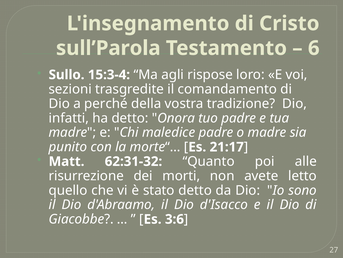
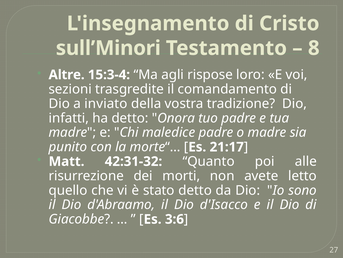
sull’Parola: sull’Parola -> sull’Minori (108, 48)
6: 6 -> 8 (314, 48)
Sullo: Sullo -> Altre (67, 75)
perché: perché -> inviato (106, 103)
62:31-32: 62:31-32 -> 42:31-32 (133, 161)
